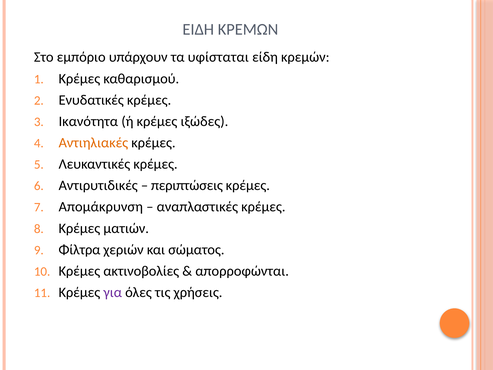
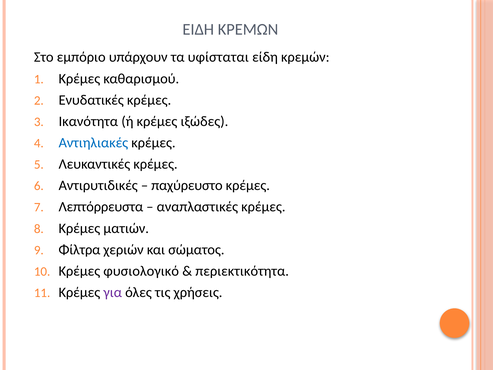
Αντιηλιακές colour: orange -> blue (93, 143)
περιπτώσεις: περιπτώσεις -> παχύρευστο (187, 185)
Απομάκρυνση: Απομάκρυνση -> Λεπτόρρευστα (101, 207)
ακτινοβολίες: ακτινοβολίες -> φυσιολογικό (141, 271)
απορροφώνται: απορροφώνται -> περιεκτικότητα (242, 271)
